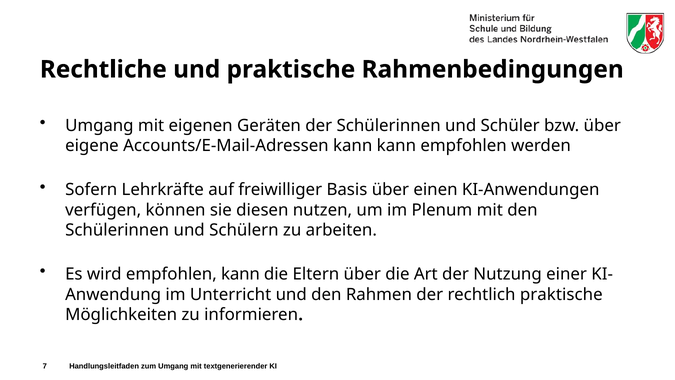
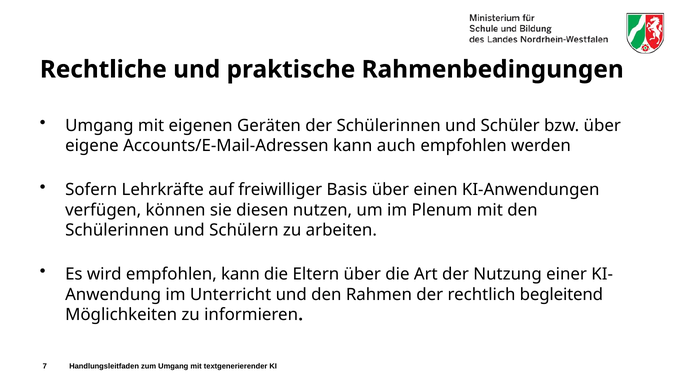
kann kann: kann -> auch (396, 146)
rechtlich praktische: praktische -> begleitend (561, 294)
